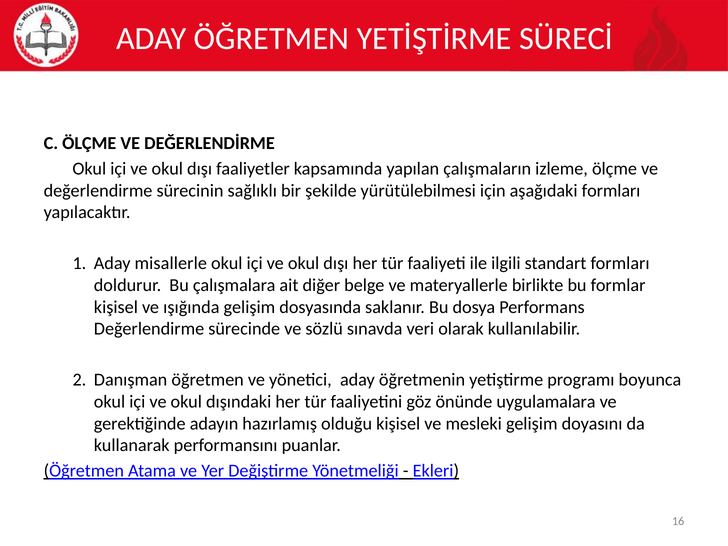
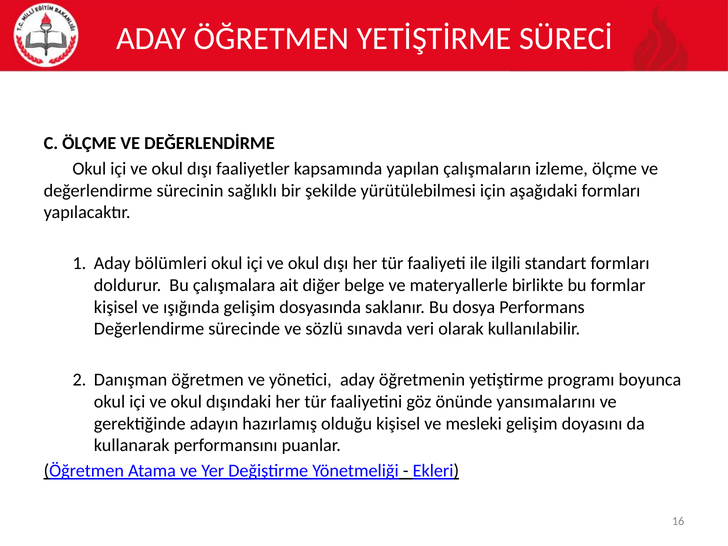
misallerle: misallerle -> bölümleri (171, 263)
uygulamalara: uygulamalara -> yansımalarını (546, 402)
